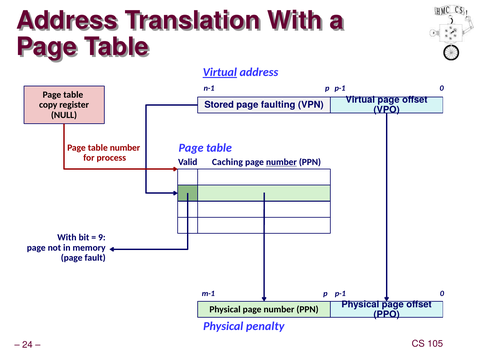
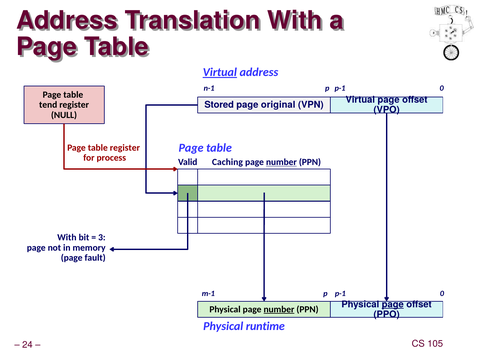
copy: copy -> tend (48, 105)
faulting: faulting -> original (278, 105)
table number: number -> register (125, 148)
9: 9 -> 3 (102, 238)
page underline: none -> present (393, 305)
number underline: none -> present (279, 310)
penalty: penalty -> runtime (265, 327)
